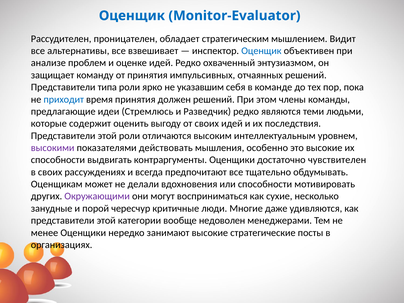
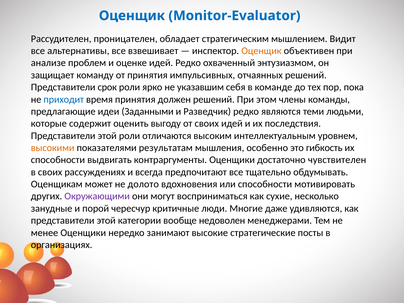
Оценщик colour: blue -> orange (261, 51)
типа: типа -> срок (107, 87)
Стремлюсь: Стремлюсь -> Заданными (148, 111)
высокими colour: purple -> orange (53, 148)
действовать: действовать -> результатам (166, 148)
это высокие: высокие -> гибкость (324, 148)
делали: делали -> долото (143, 184)
